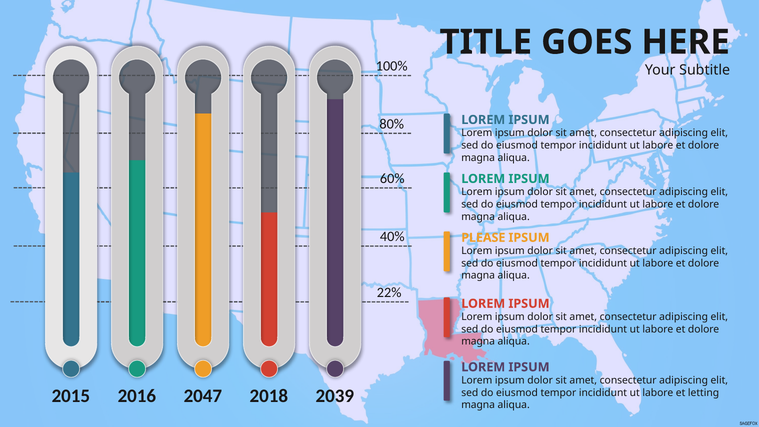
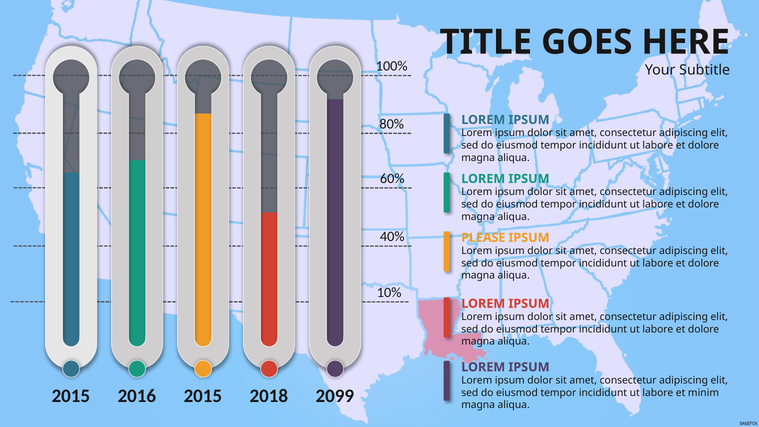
22%: 22% -> 10% (389, 292)
2016 2047: 2047 -> 2015 (203, 396)
2039: 2039 -> 2099 (335, 396)
letting: letting -> minim (704, 393)
